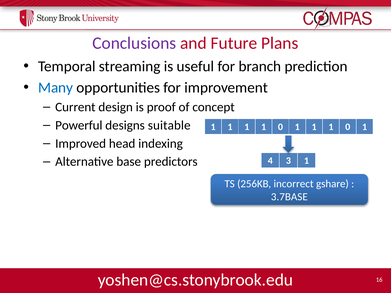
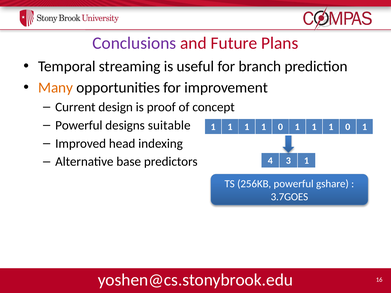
Many colour: blue -> orange (56, 88)
256KB incorrect: incorrect -> powerful (294, 184)
3.7BASE: 3.7BASE -> 3.7GOES (289, 197)
